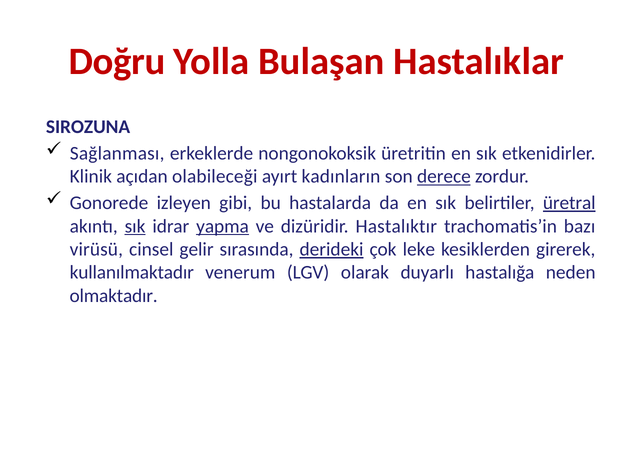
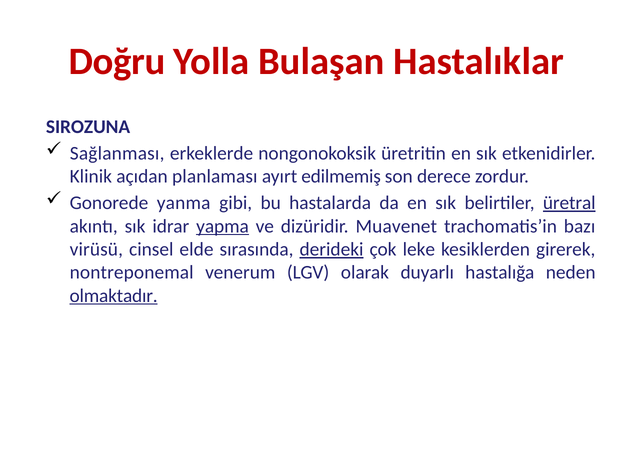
olabileceği: olabileceği -> planlaması (215, 177)
kadınların: kadınların -> edilmemiş (341, 177)
derece underline: present -> none (444, 177)
izleyen: izleyen -> yanma (184, 203)
sık underline: present -> none (135, 226)
Hastalıktır: Hastalıktır -> Muavenet (396, 226)
gelir: gelir -> elde (196, 250)
kullanılmaktadır: kullanılmaktadır -> nontreponemal (132, 273)
olmaktadır underline: none -> present (114, 296)
